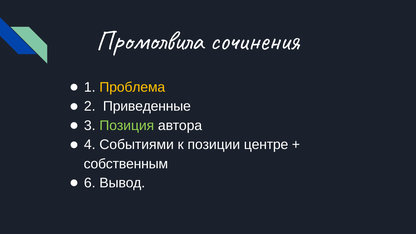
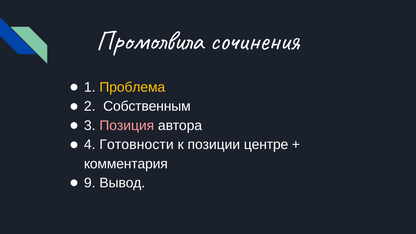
Приведенные: Приведенные -> Собственным (147, 106)
Позиция colour: light green -> pink (127, 126)
Событиями: Событиями -> Готовности (137, 145)
собственным: собственным -> комментария (126, 164)
6: 6 -> 9 (90, 183)
